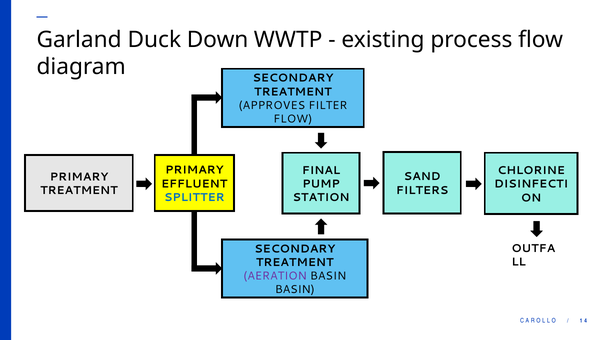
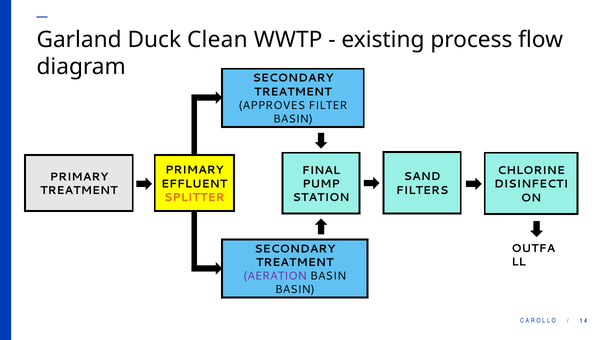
Down: Down -> Clean (217, 40)
FLOW: FLOW -> BASIN (293, 119)
SPLITTER colour: blue -> orange (194, 198)
